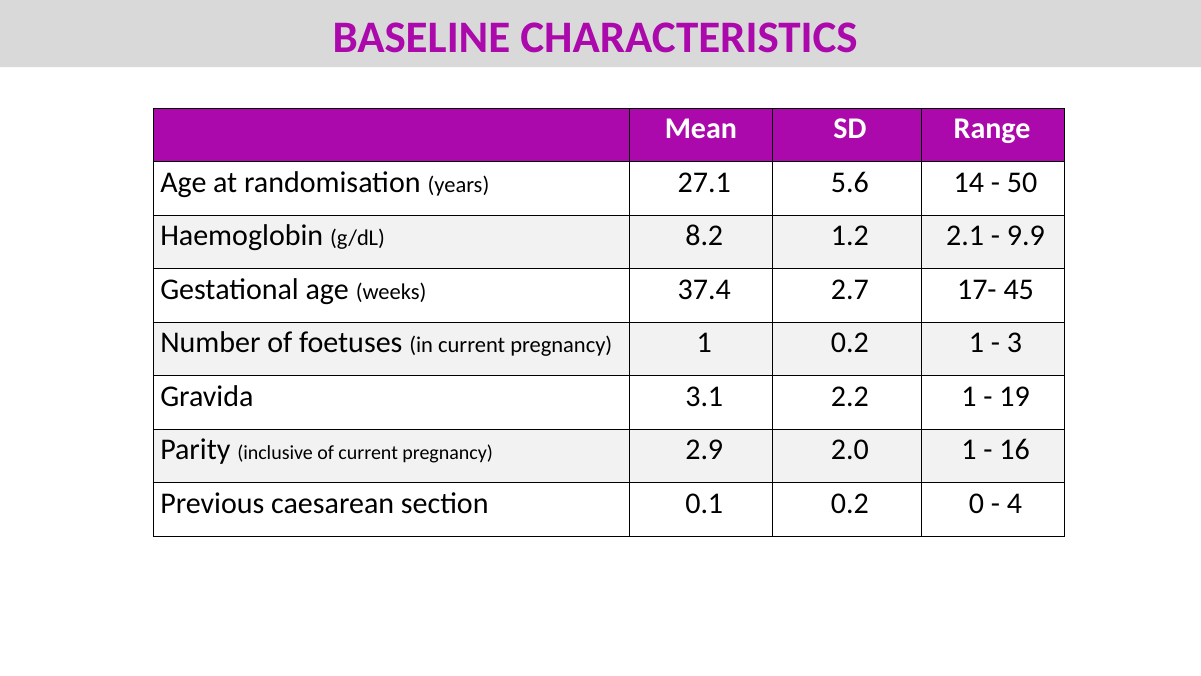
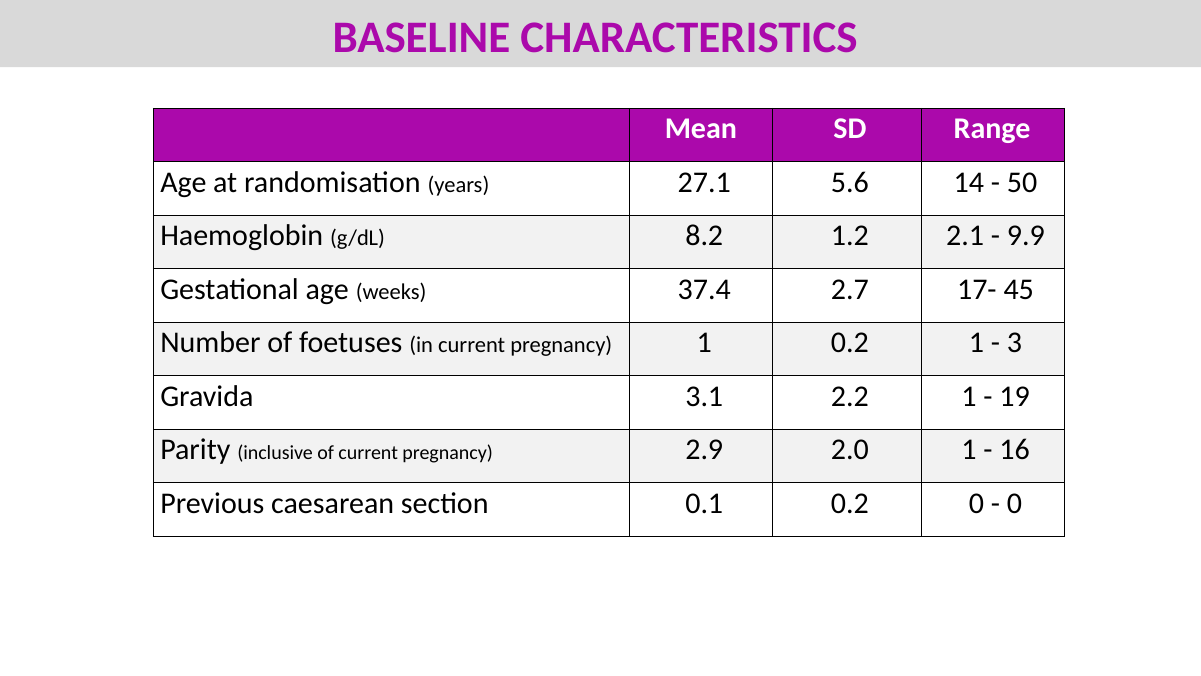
4: 4 -> 0 (1014, 503)
